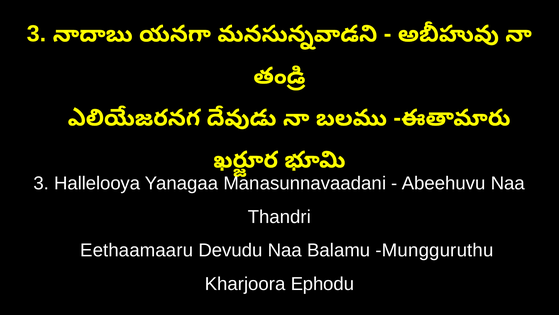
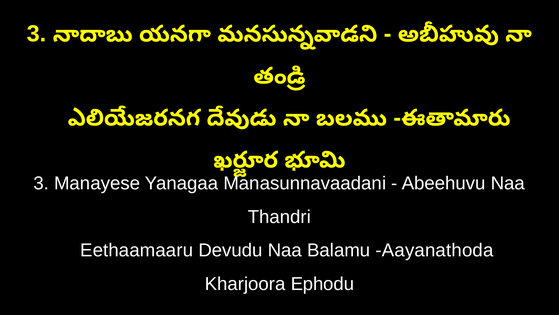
Hallelooya: Hallelooya -> Manayese (97, 183)
Mungguruthu: Mungguruthu -> Aayanathoda (435, 250)
